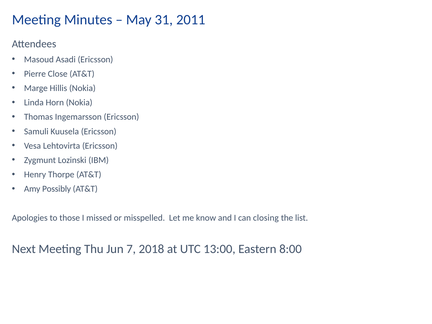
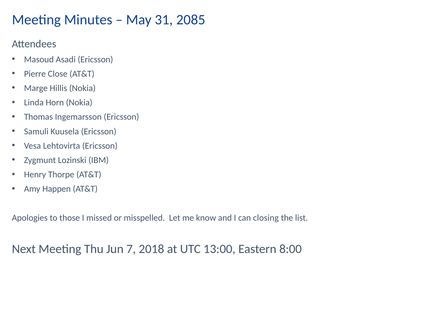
2011: 2011 -> 2085 (191, 20)
Possibly: Possibly -> Happen (57, 189)
